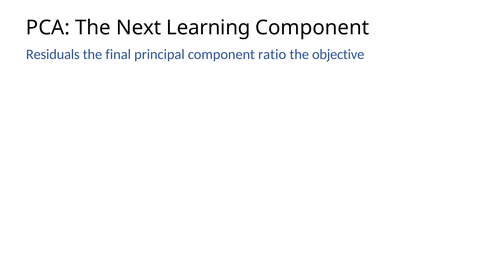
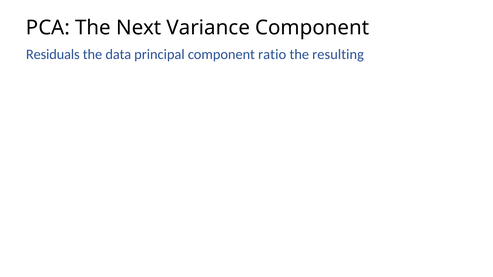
Learning: Learning -> Variance (208, 28)
final: final -> data (118, 55)
objective: objective -> resulting (338, 55)
